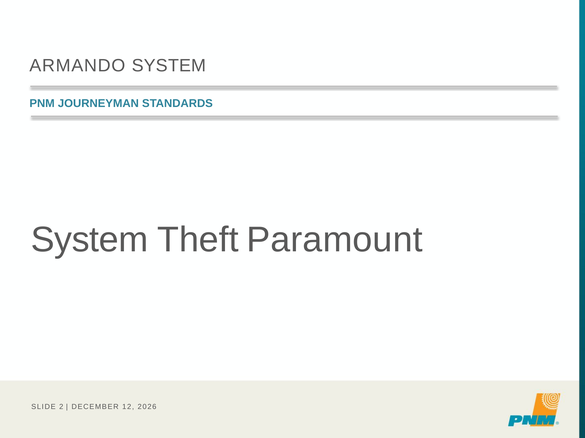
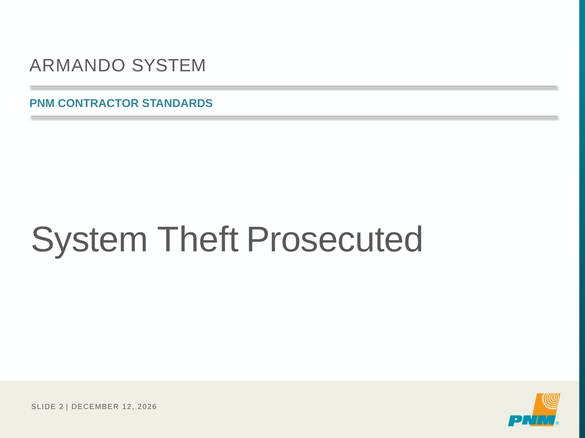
JOURNEYMAN: JOURNEYMAN -> CONTRACTOR (98, 104)
Paramount: Paramount -> Prosecuted (335, 240)
